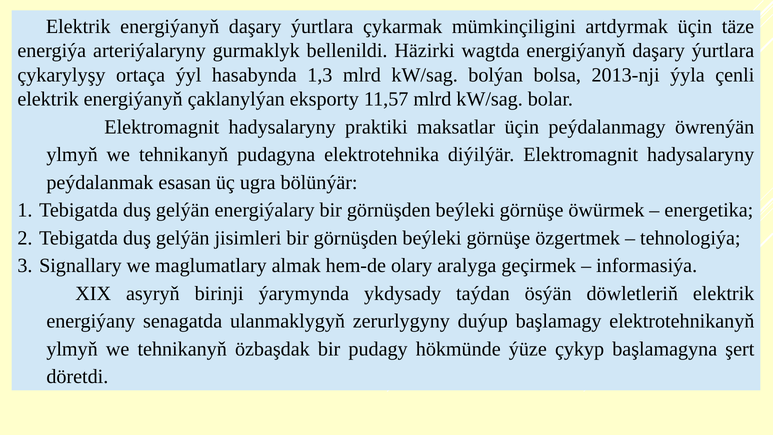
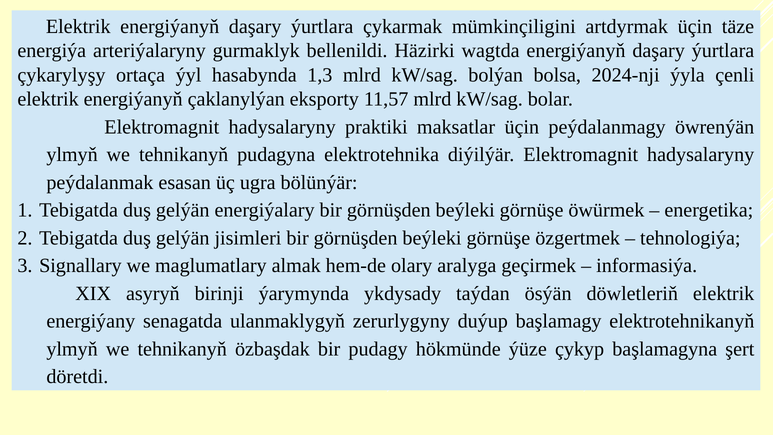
2013-nji: 2013-nji -> 2024-nji (626, 75)
